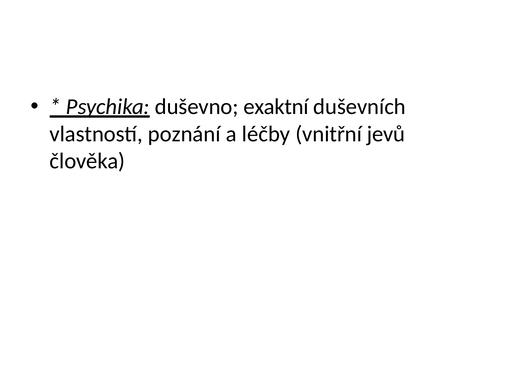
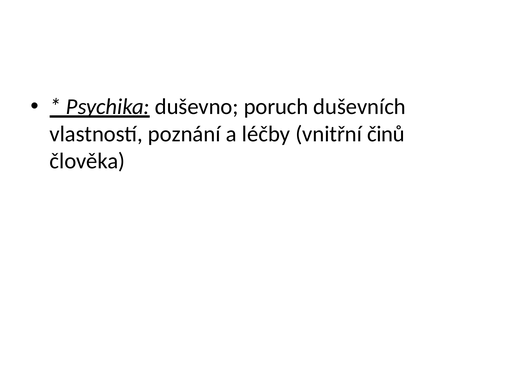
exaktní: exaktní -> poruch (276, 107)
jevů: jevů -> činů (386, 134)
